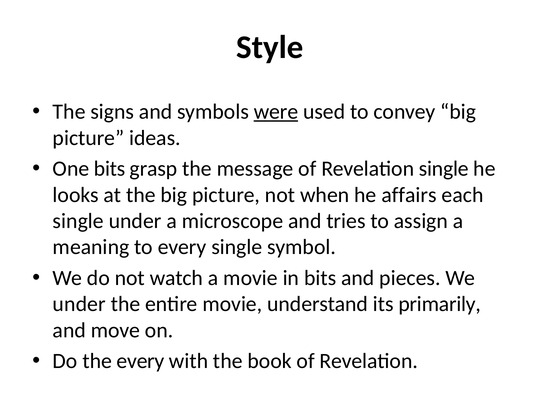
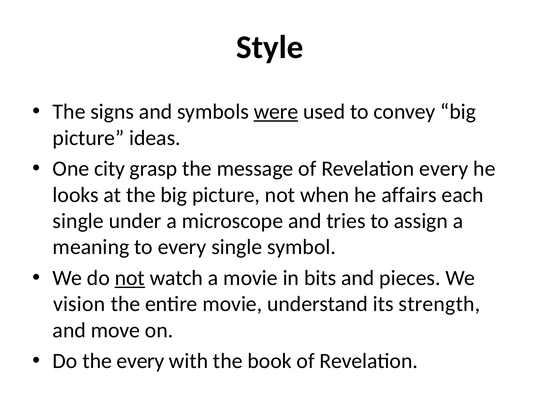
One bits: bits -> city (110, 169)
Revelation single: single -> every (444, 169)
not underline: none -> present (130, 278)
under: under -> vision (79, 304)
primarily: primarily -> strength (439, 304)
